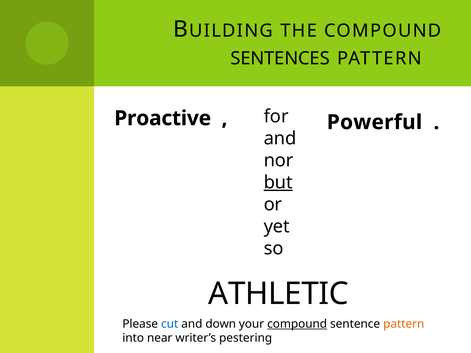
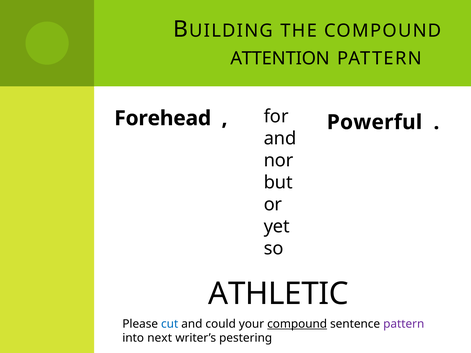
SENTENCES: SENTENCES -> ATTENTION (280, 58)
Proactive: Proactive -> Forehead (163, 118)
but underline: present -> none (278, 183)
down: down -> could (221, 324)
pattern colour: orange -> purple (404, 324)
near: near -> next (160, 338)
